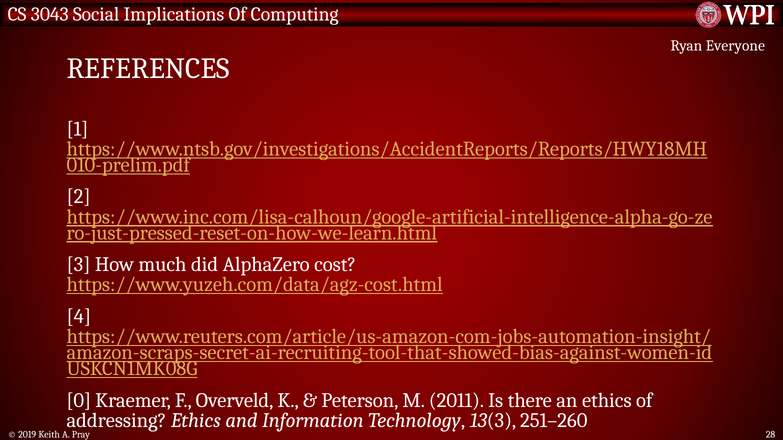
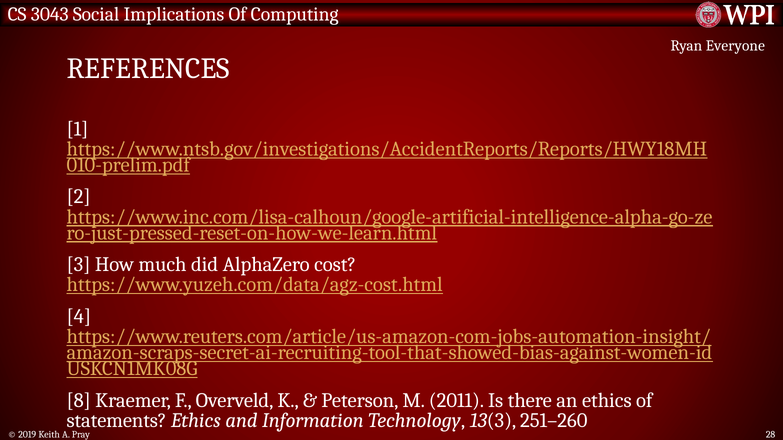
0: 0 -> 8 (79, 401)
addressing: addressing -> statements (117, 421)
